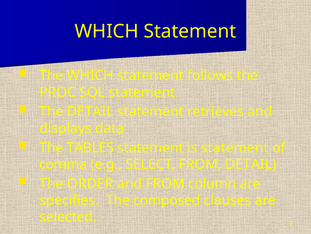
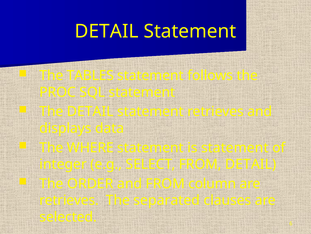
WHICH: WHICH -> DETAIL (107, 31)
The WHICH: WHICH -> TABLES (90, 75)
TABLES: TABLES -> WHERE (90, 147)
comma: comma -> integer (63, 164)
specifies: specifies -> retrieves (69, 200)
composed: composed -> separated (167, 200)
